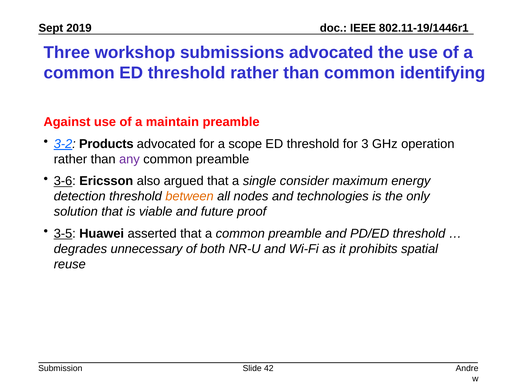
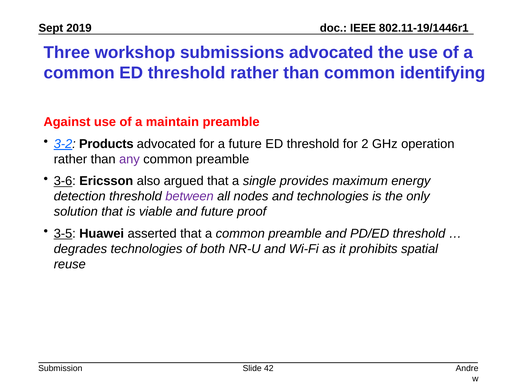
a scope: scope -> future (245, 144)
3: 3 -> 2 (365, 144)
consider: consider -> provides (304, 181)
between colour: orange -> purple (190, 196)
degrades unnecessary: unnecessary -> technologies (147, 249)
